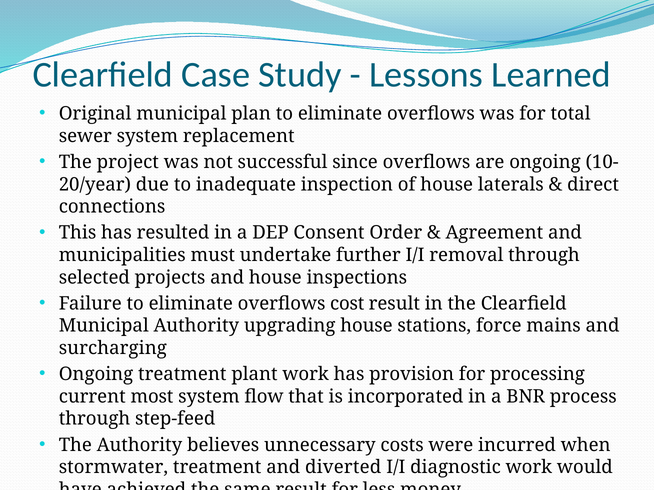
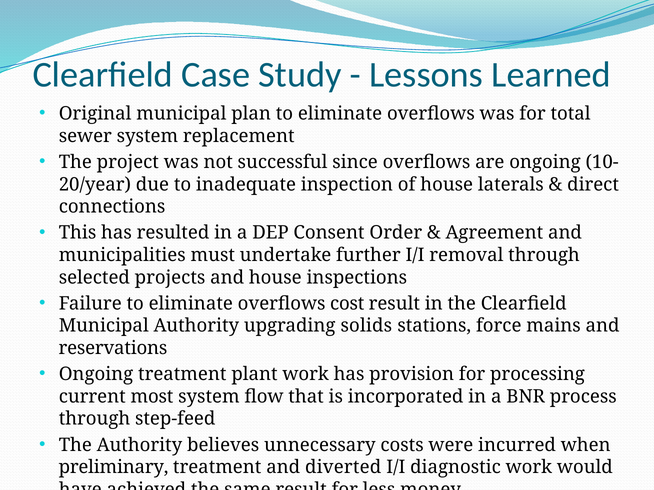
upgrading house: house -> solids (366, 326)
surcharging: surcharging -> reservations (113, 348)
stormwater: stormwater -> preliminary (114, 468)
